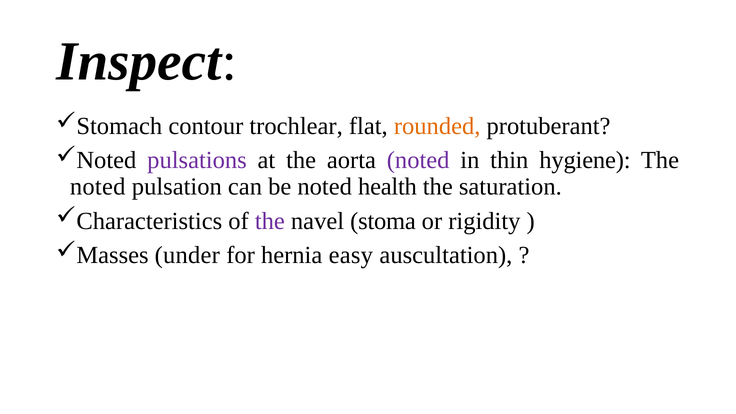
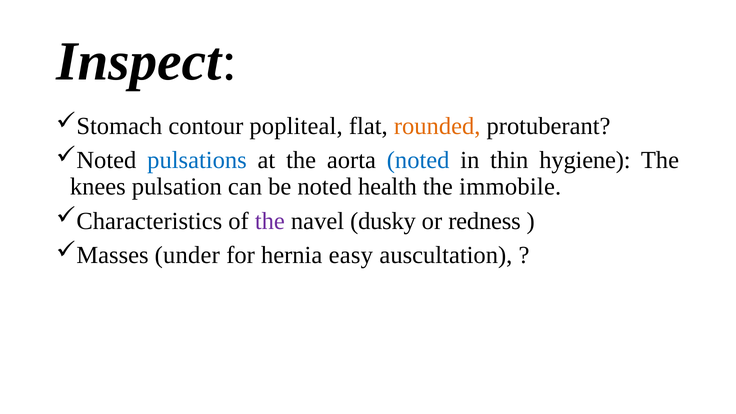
trochlear: trochlear -> popliteal (296, 126)
pulsations colour: purple -> blue (197, 160)
noted colour: purple -> blue (418, 160)
noted: noted -> knees (98, 187)
saturation: saturation -> immobile (510, 187)
stoma: stoma -> dusky (383, 221)
rigidity: rigidity -> redness (484, 221)
